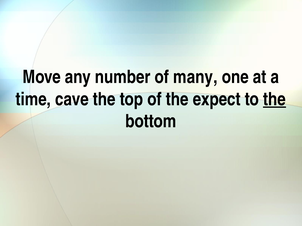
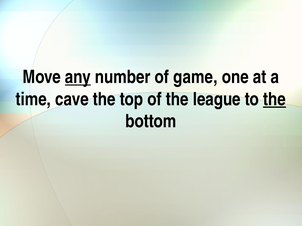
any underline: none -> present (78, 77)
many: many -> game (195, 77)
expect: expect -> league (217, 99)
